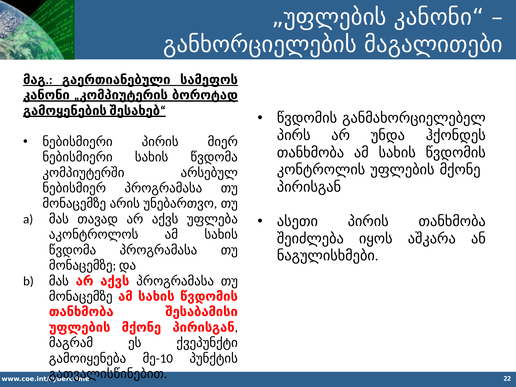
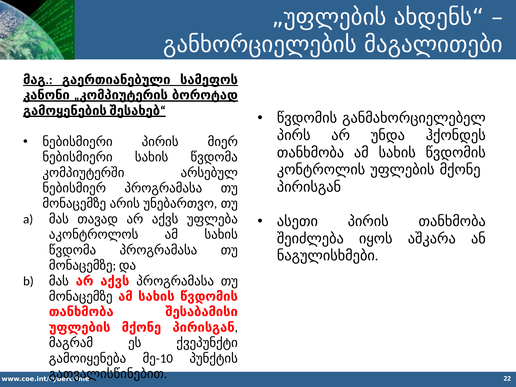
კანონი“: კანონი“ -> ახდენს“ (439, 17)
